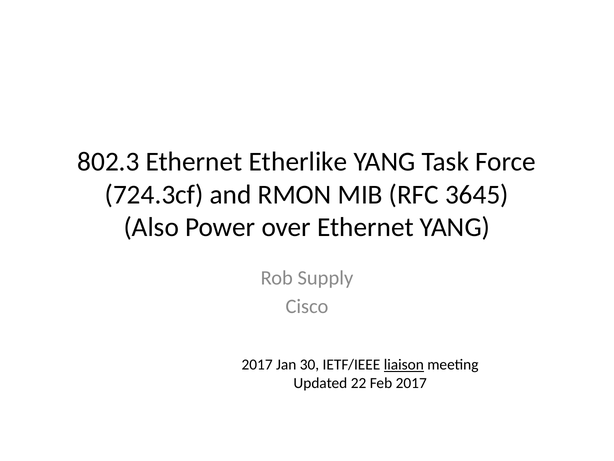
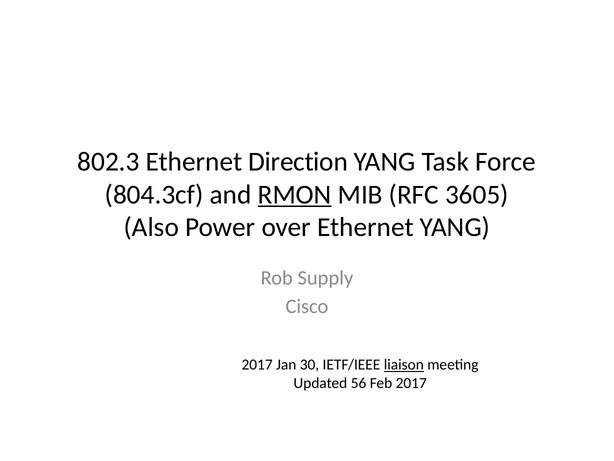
Etherlike: Etherlike -> Direction (298, 162)
724.3cf: 724.3cf -> 804.3cf (154, 194)
RMON underline: none -> present (295, 194)
3645: 3645 -> 3605 (477, 194)
22: 22 -> 56 (359, 383)
